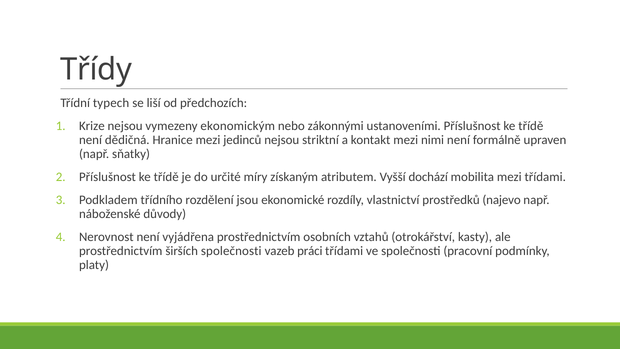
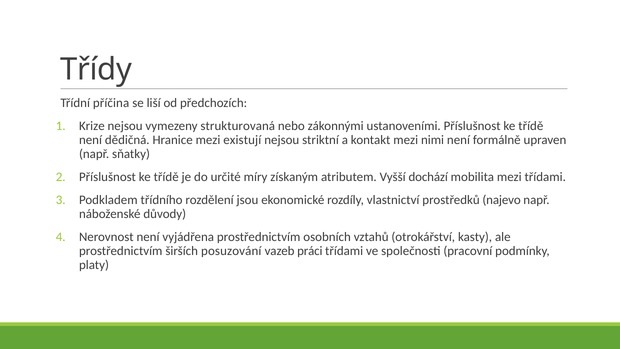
typech: typech -> příčina (111, 103)
ekonomickým: ekonomickým -> strukturovaná (238, 126)
jedinců: jedinců -> existují (242, 140)
širších společnosti: společnosti -> posuzování (231, 251)
